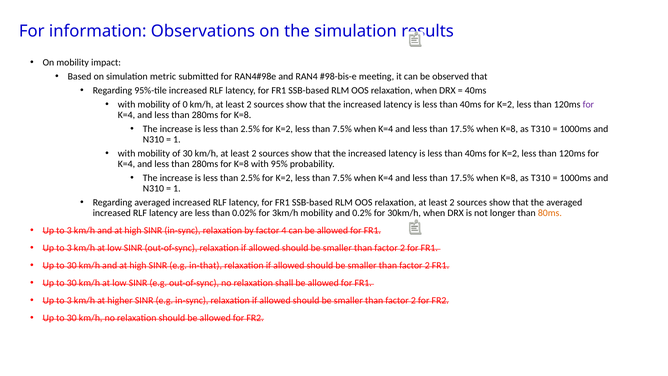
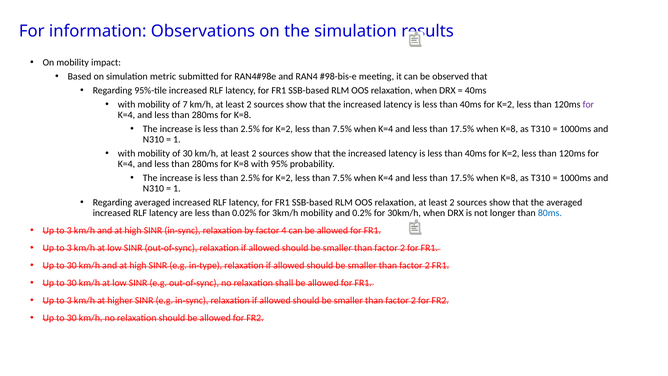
0: 0 -> 7 (185, 104)
80ms colour: orange -> blue (550, 213)
in-that: in-that -> in-type (206, 265)
